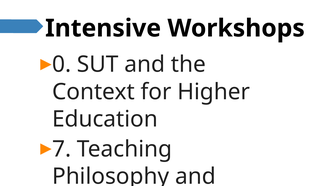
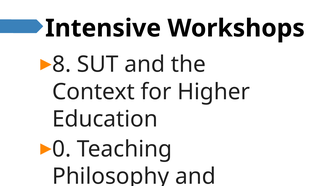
0: 0 -> 8 (62, 64)
7: 7 -> 0 (62, 149)
